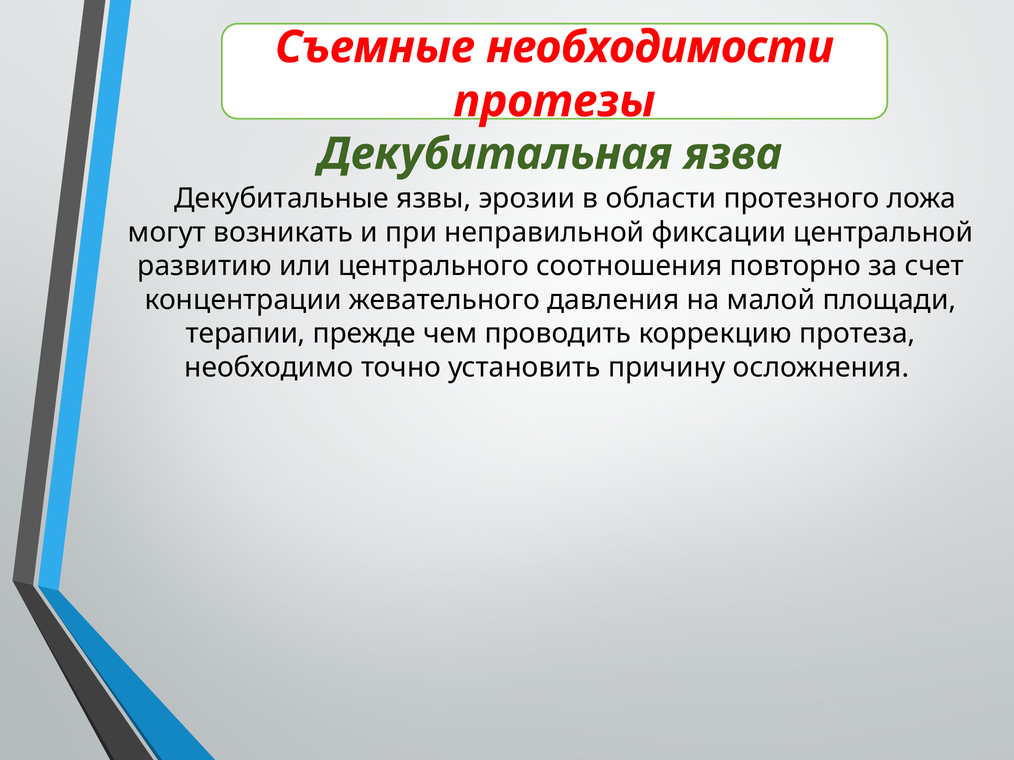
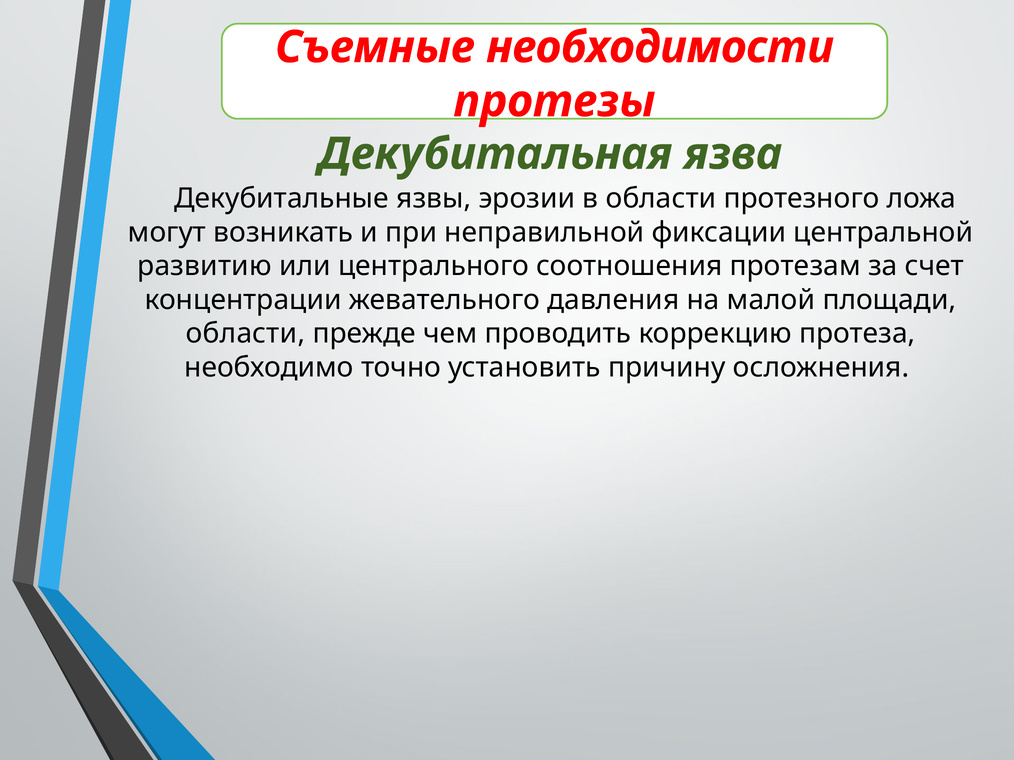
повторно: повторно -> протезам (795, 266)
терапии: терапии -> области (245, 334)
